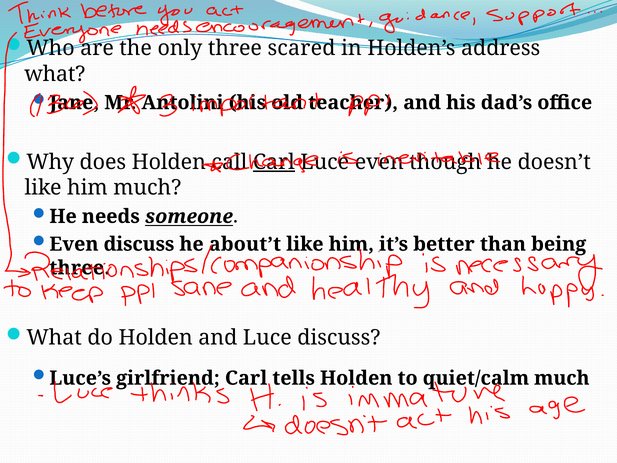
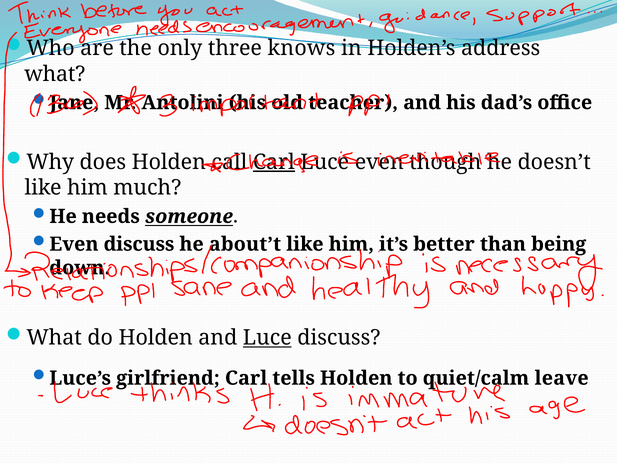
scared: scared -> knows (301, 48)
three: three -> down (80, 268)
Luce underline: none -> present (267, 338)
quiet/calm much: much -> leave (562, 378)
